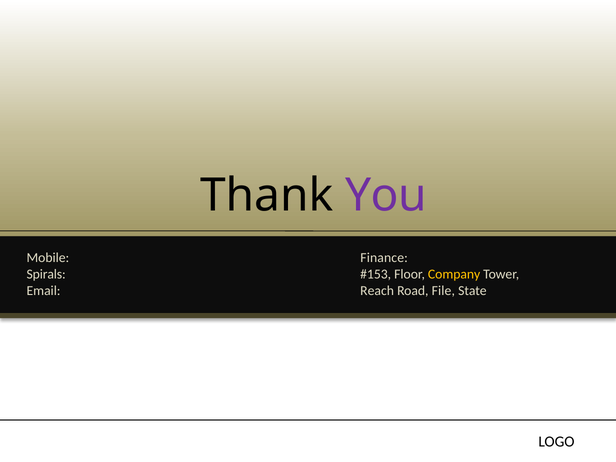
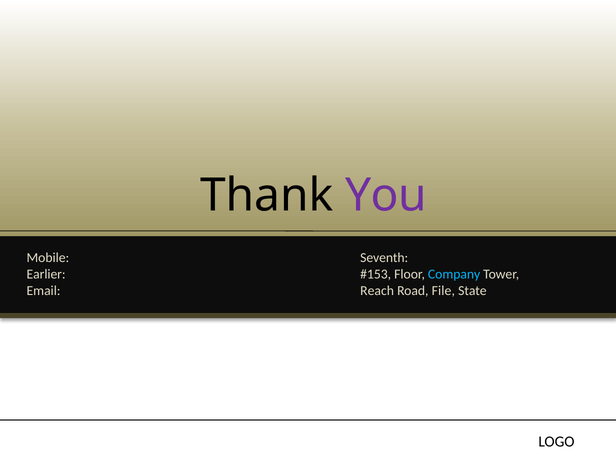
Finance: Finance -> Seventh (384, 258)
Spirals: Spirals -> Earlier (46, 274)
Company colour: yellow -> light blue (454, 274)
